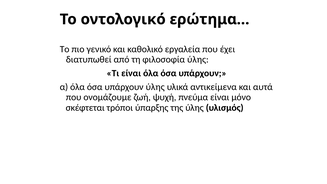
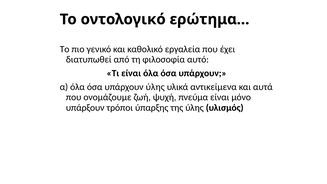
φιλοσοφία ύλης: ύλης -> αυτό (198, 60)
σκέφτεται: σκέφτεται -> υπάρξουν (85, 108)
